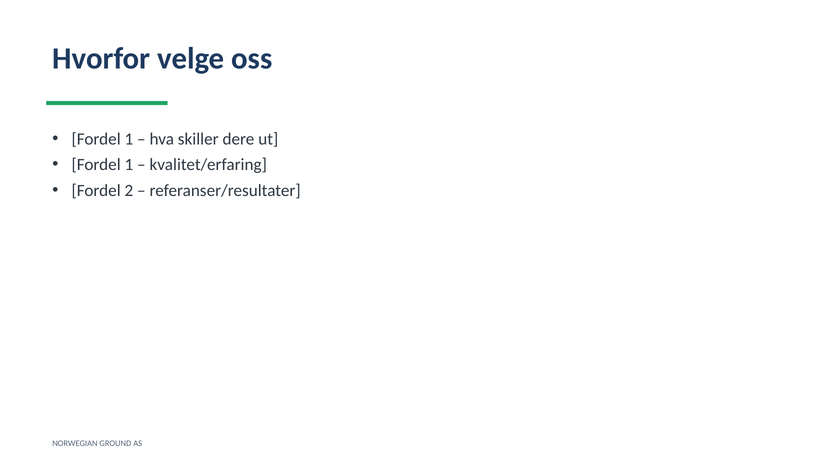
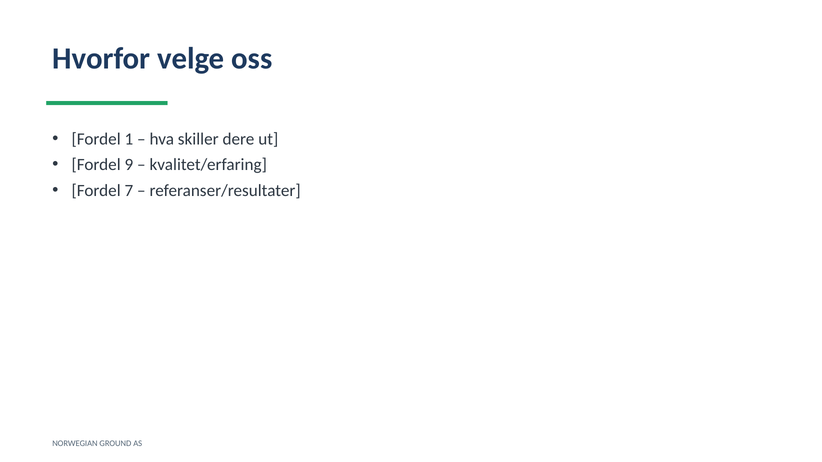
1: 1 -> 9 (129, 165)
2: 2 -> 7 (129, 191)
